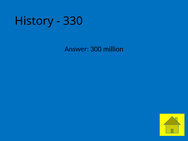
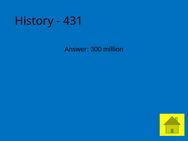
330: 330 -> 431 (73, 21)
